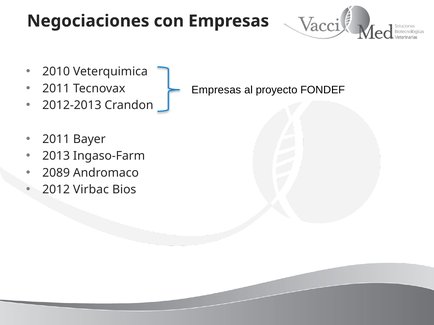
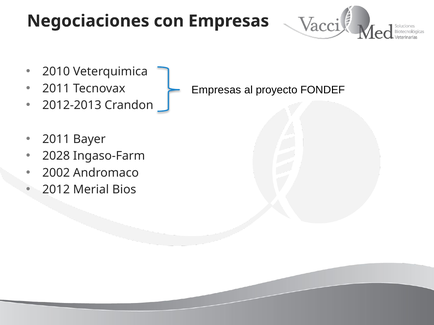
2013: 2013 -> 2028 (56, 156)
2089: 2089 -> 2002 (56, 173)
Virbac: Virbac -> Merial (91, 190)
